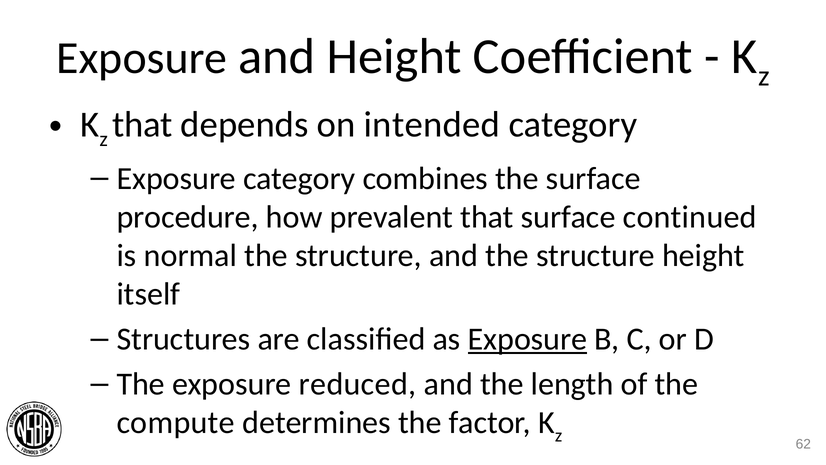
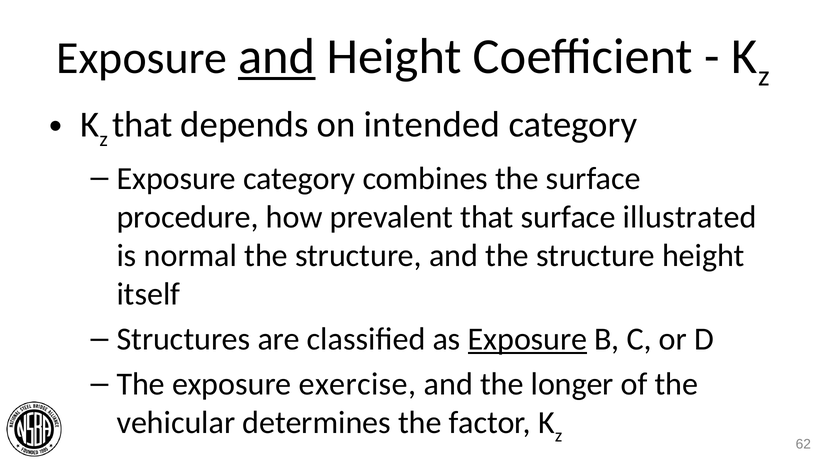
and underline: none -> present (277, 57)
continued: continued -> illustrated (690, 217)
reduced: reduced -> exercise (357, 384)
length: length -> longer (572, 384)
compute: compute -> vehicular (176, 423)
